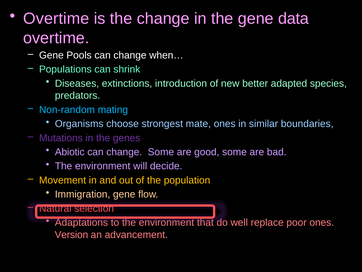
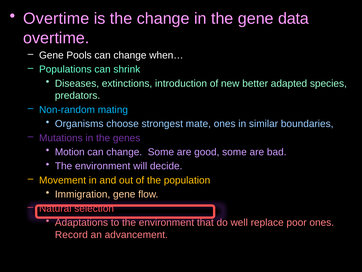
Abiotic: Abiotic -> Motion (70, 152)
Version: Version -> Record (71, 234)
